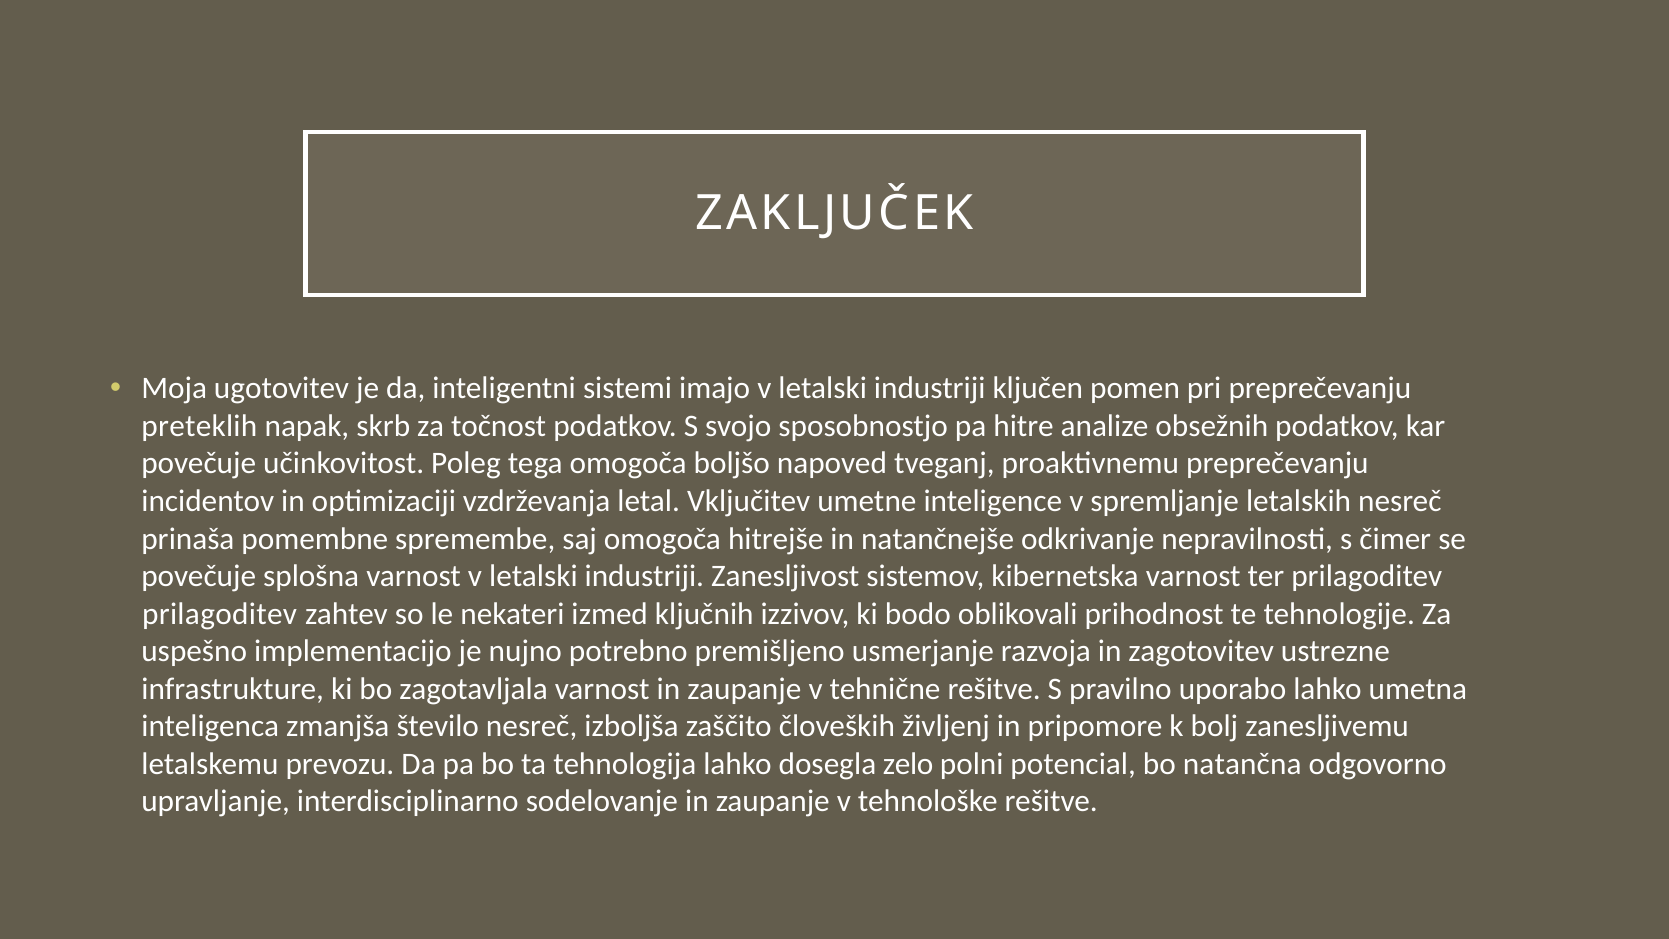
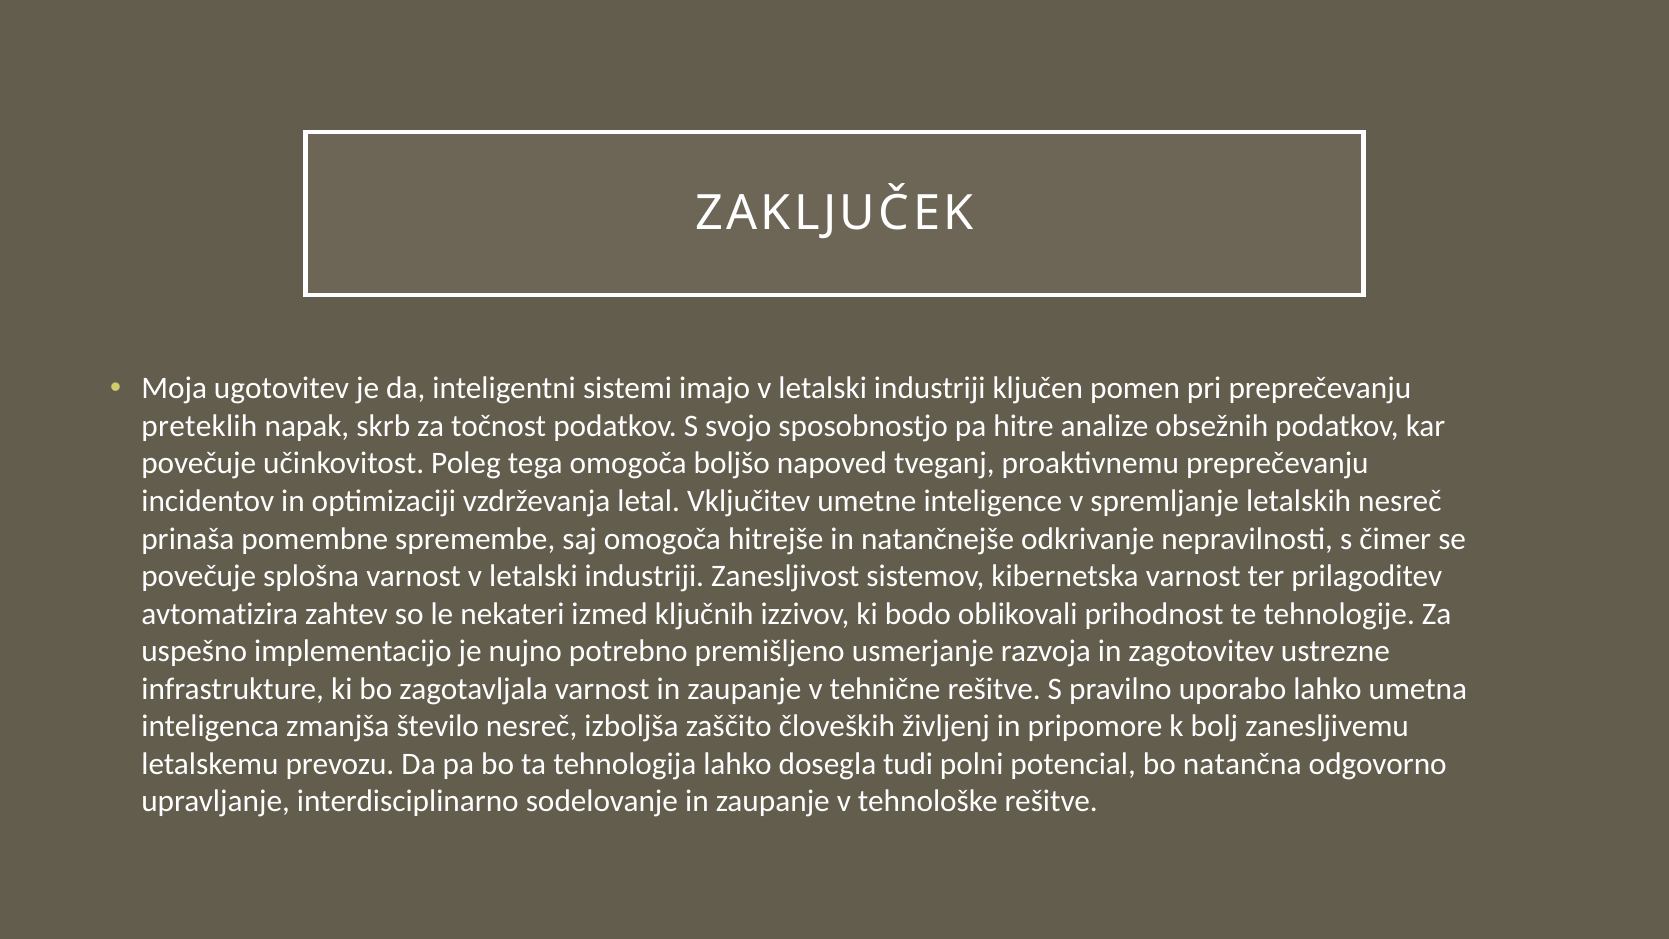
prilagoditev: prilagoditev -> avtomatizira (220, 614)
zelo: zelo -> tudi (908, 764)
